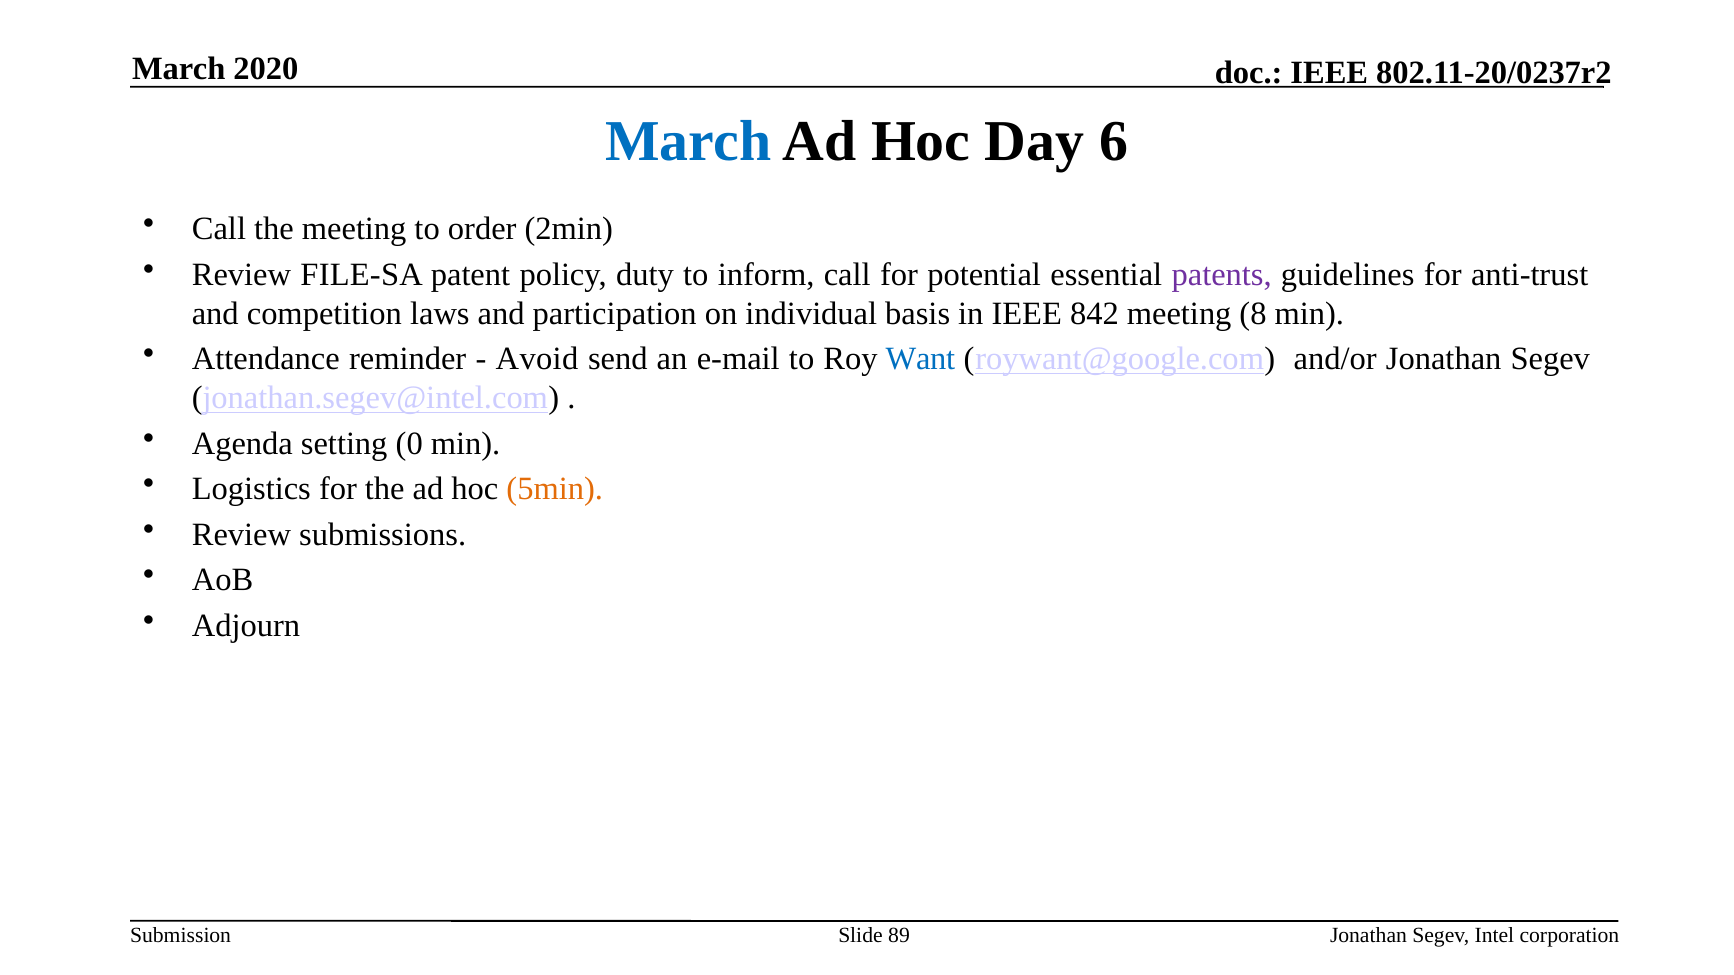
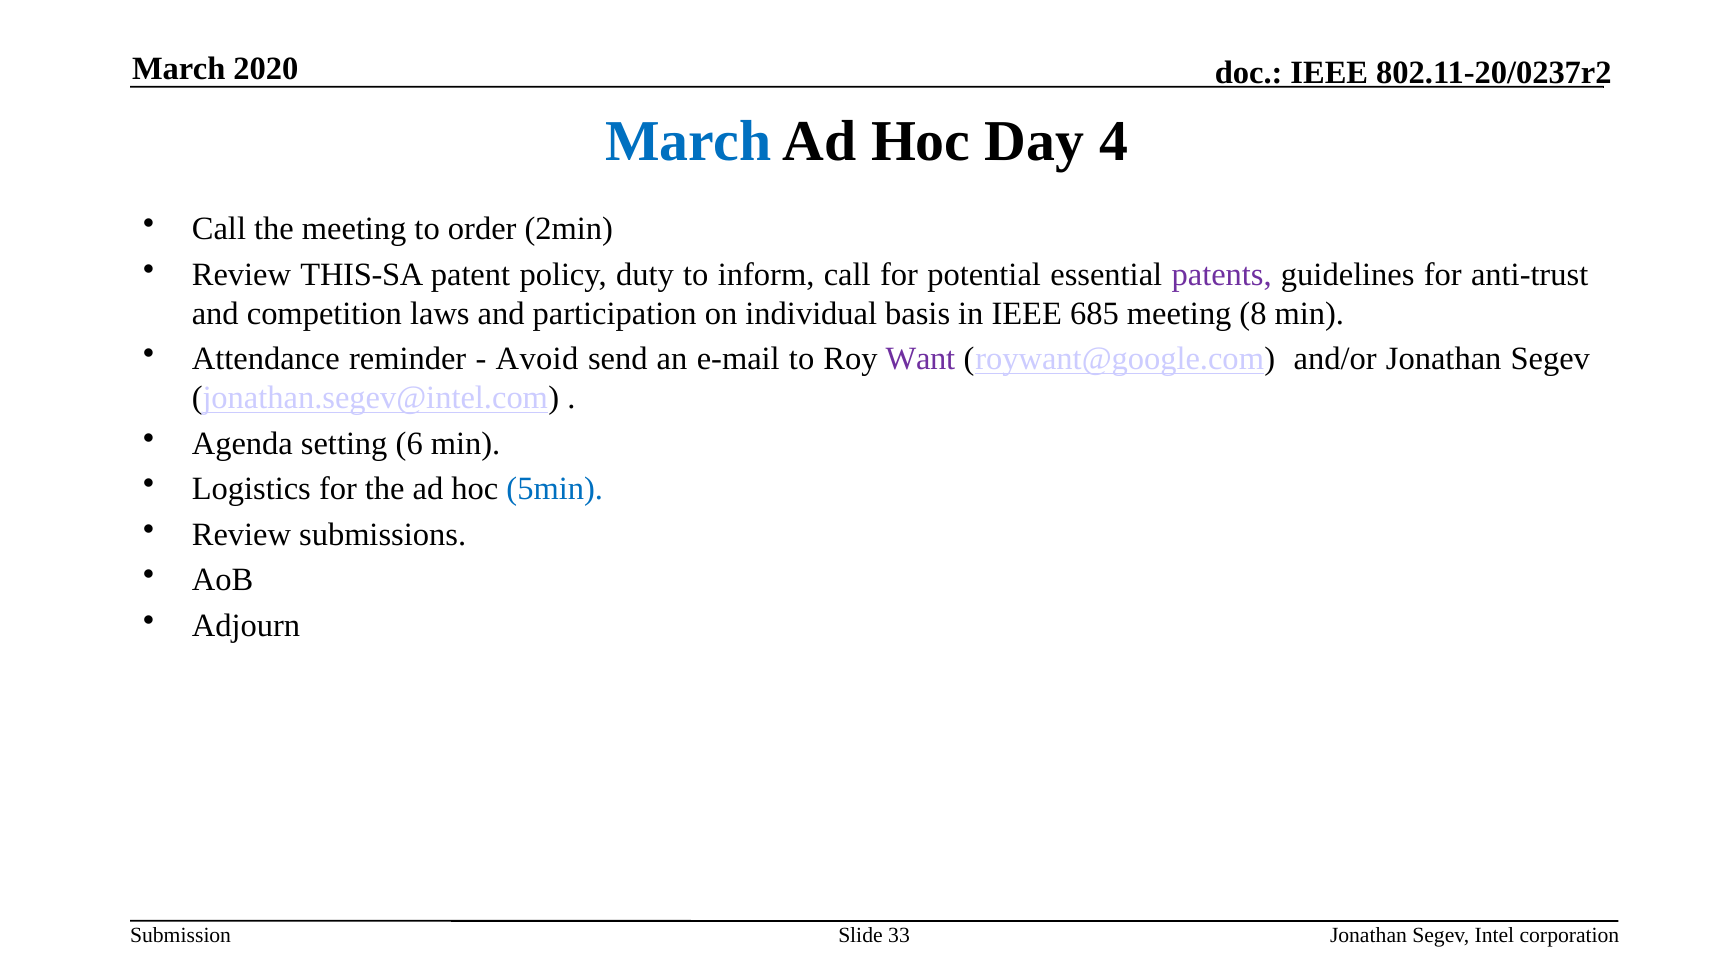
6: 6 -> 4 (1114, 141)
FILE-SA: FILE-SA -> THIS-SA (362, 275)
842: 842 -> 685 (1094, 314)
Want colour: blue -> purple (920, 359)
0: 0 -> 6 (409, 444)
5min colour: orange -> blue (555, 489)
89: 89 -> 33 (899, 935)
